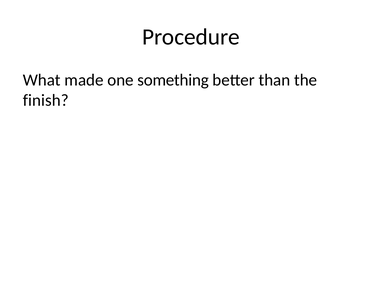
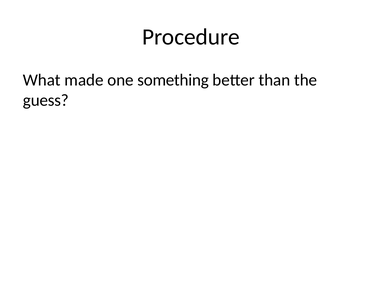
finish: finish -> guess (46, 101)
